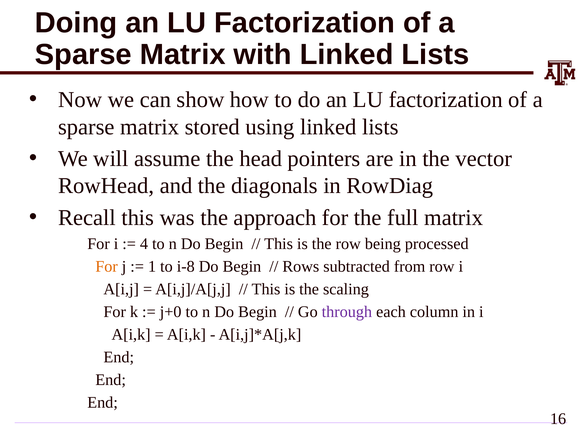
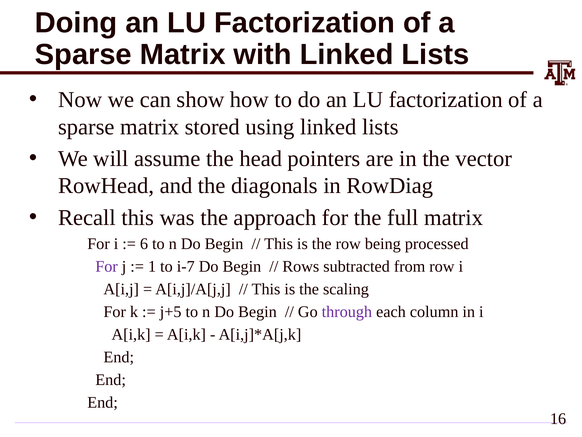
4: 4 -> 6 (144, 243)
For colour: orange -> purple (107, 266)
i-8: i-8 -> i-7 (186, 266)
j+0: j+0 -> j+5 (171, 311)
